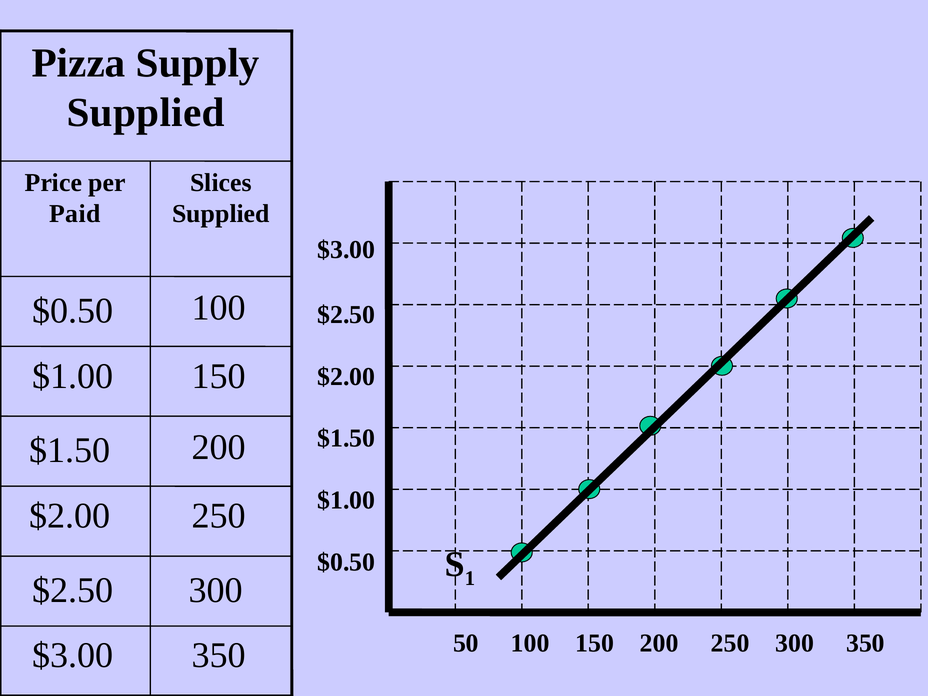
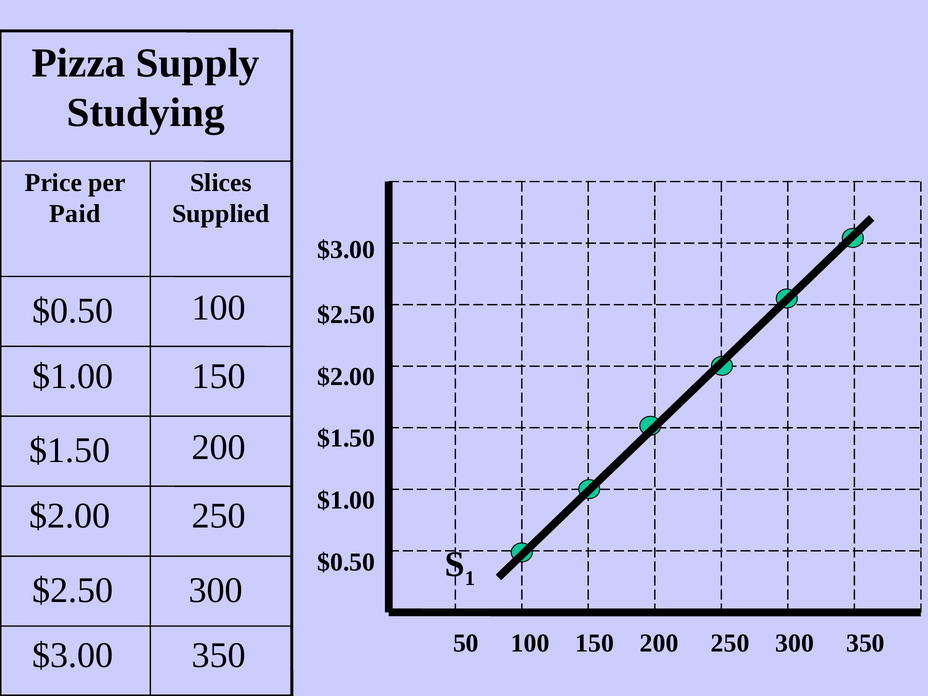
Supplied: Supplied -> Studying (146, 113)
